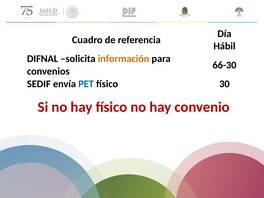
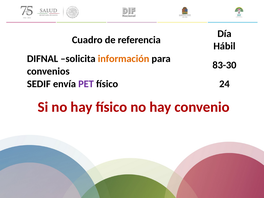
66-30: 66-30 -> 83-30 (224, 65)
PET colour: blue -> purple (86, 84)
30: 30 -> 24 (224, 84)
